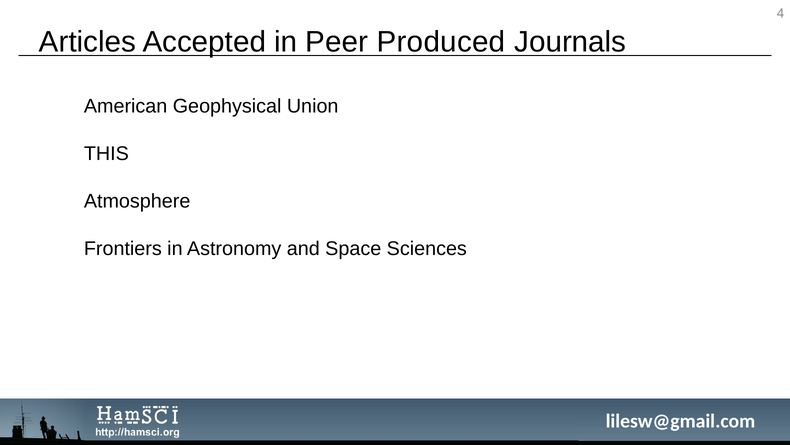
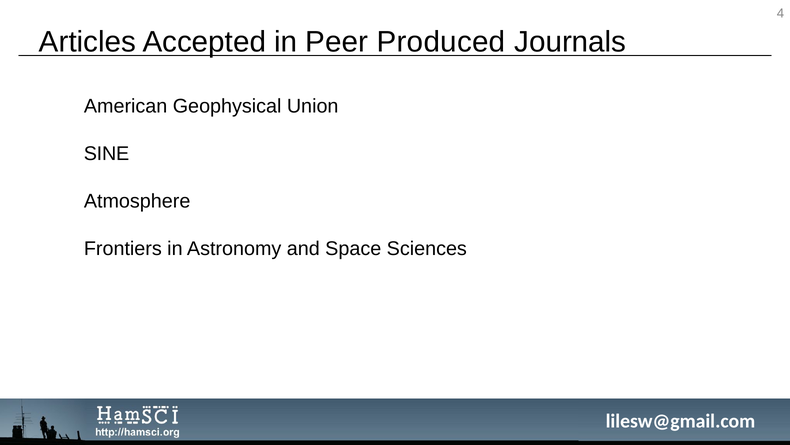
THIS: THIS -> SINE (107, 154)
